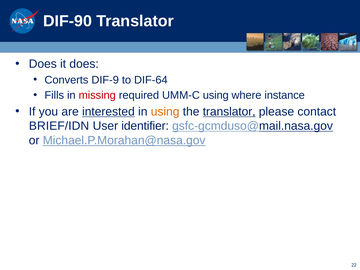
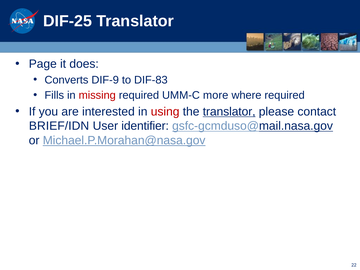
DIF-90: DIF-90 -> DIF-25 (68, 21)
Does: Does -> Page (43, 64)
DIF-64: DIF-64 -> DIF-83 (151, 80)
UMM-C using: using -> more (216, 95)
where instance: instance -> required (285, 95)
interested underline: present -> none (108, 112)
using colour: orange -> red (165, 112)
